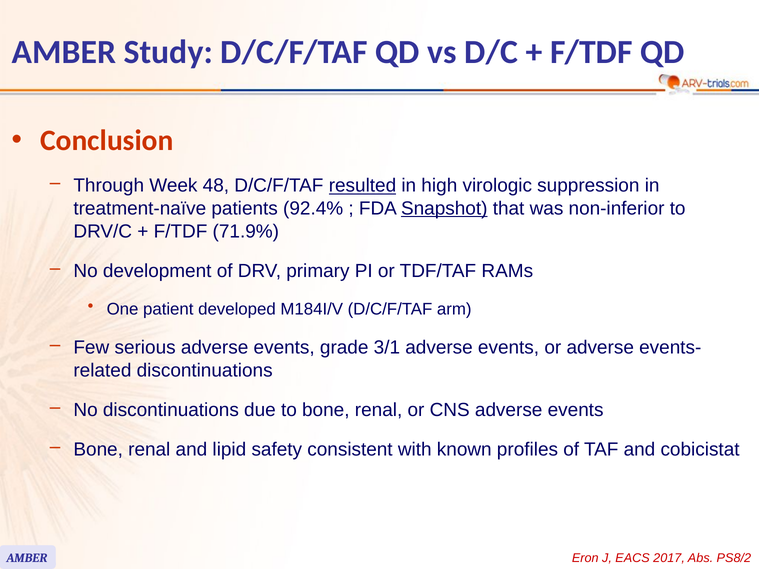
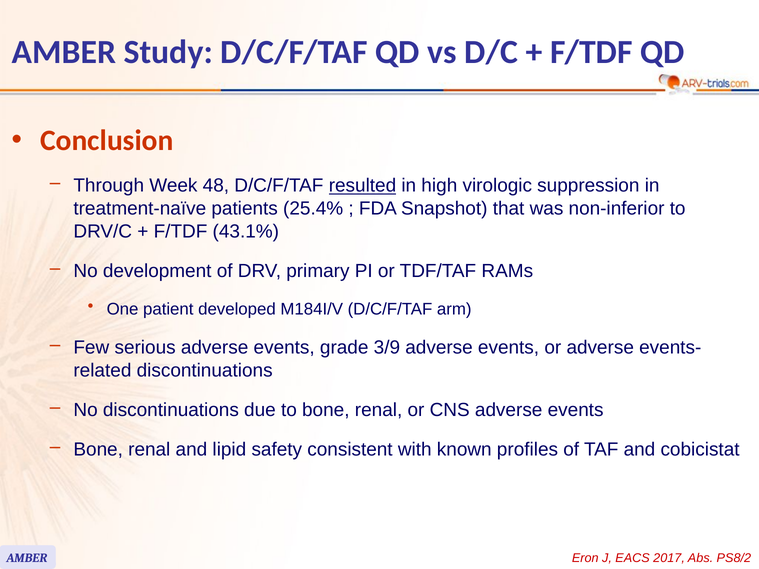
92.4%: 92.4% -> 25.4% (313, 209)
Snapshot underline: present -> none (444, 209)
71.9%: 71.9% -> 43.1% (246, 231)
3/1: 3/1 -> 3/9 (387, 348)
